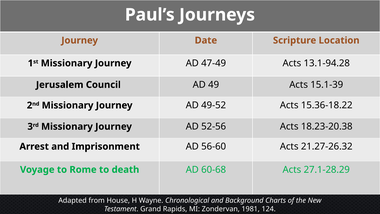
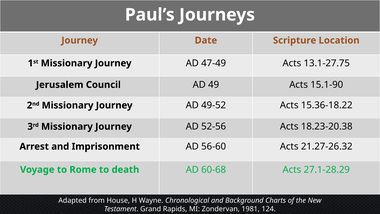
13.1-94.28: 13.1-94.28 -> 13.1-27.75 (327, 63)
15.1-39: 15.1-39 -> 15.1-90 (327, 85)
